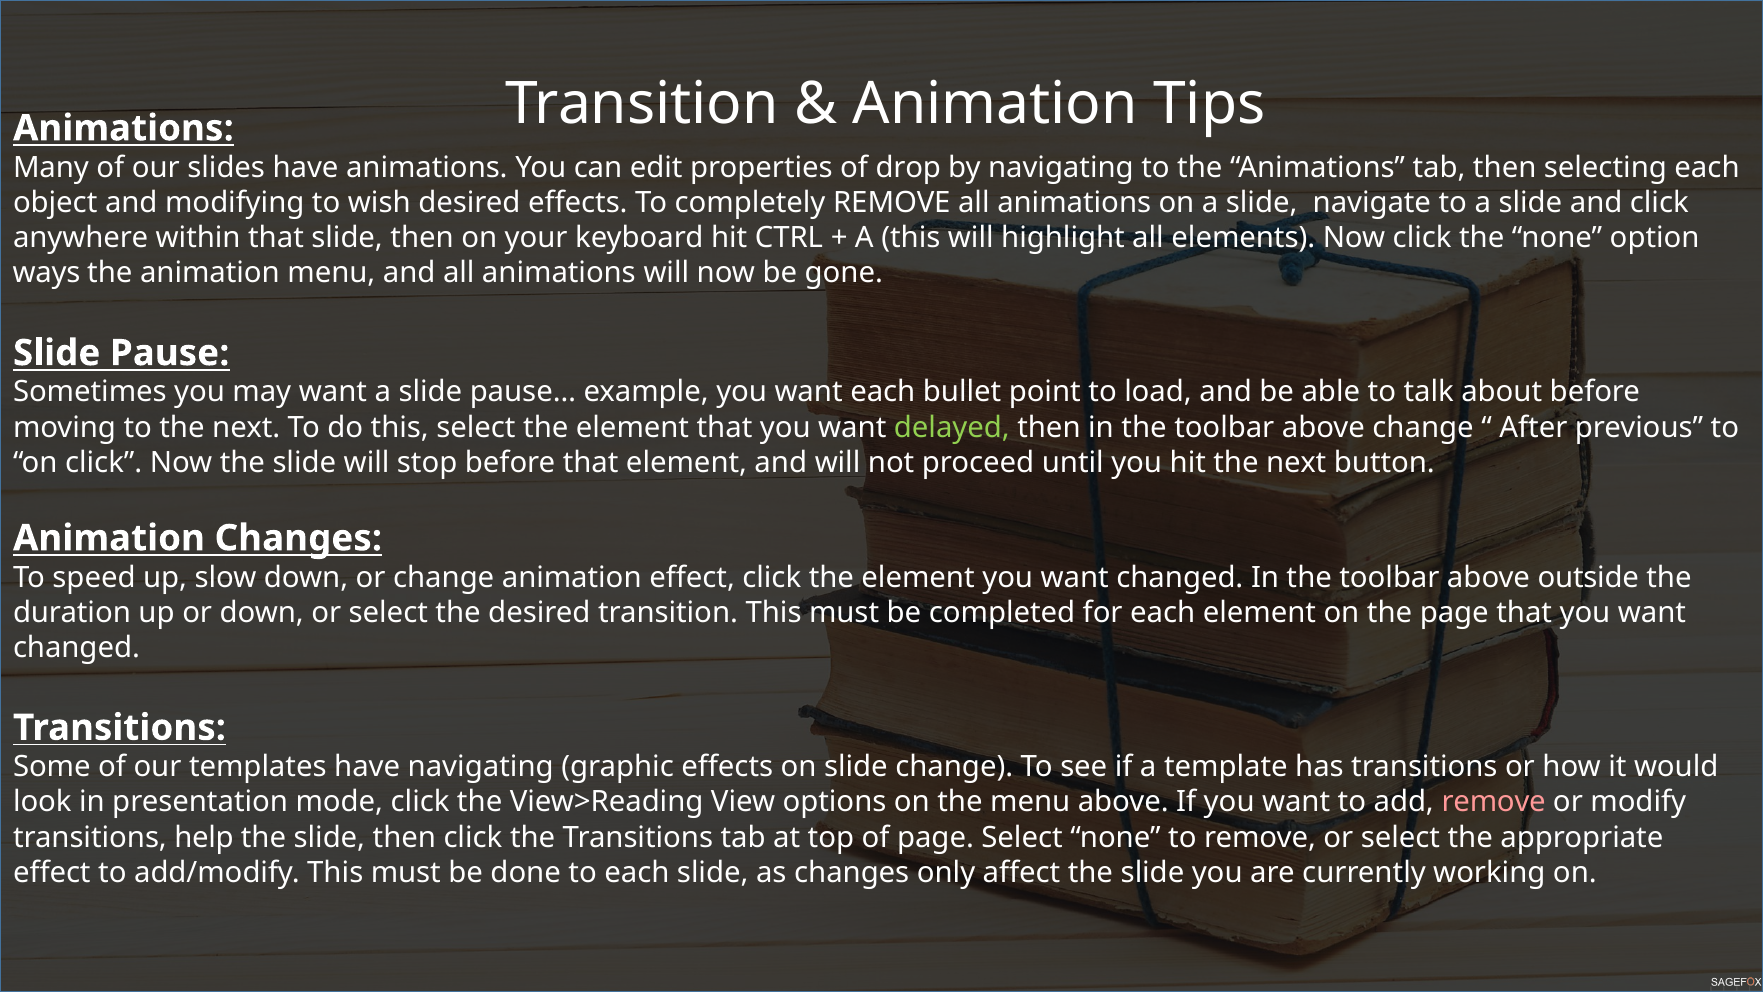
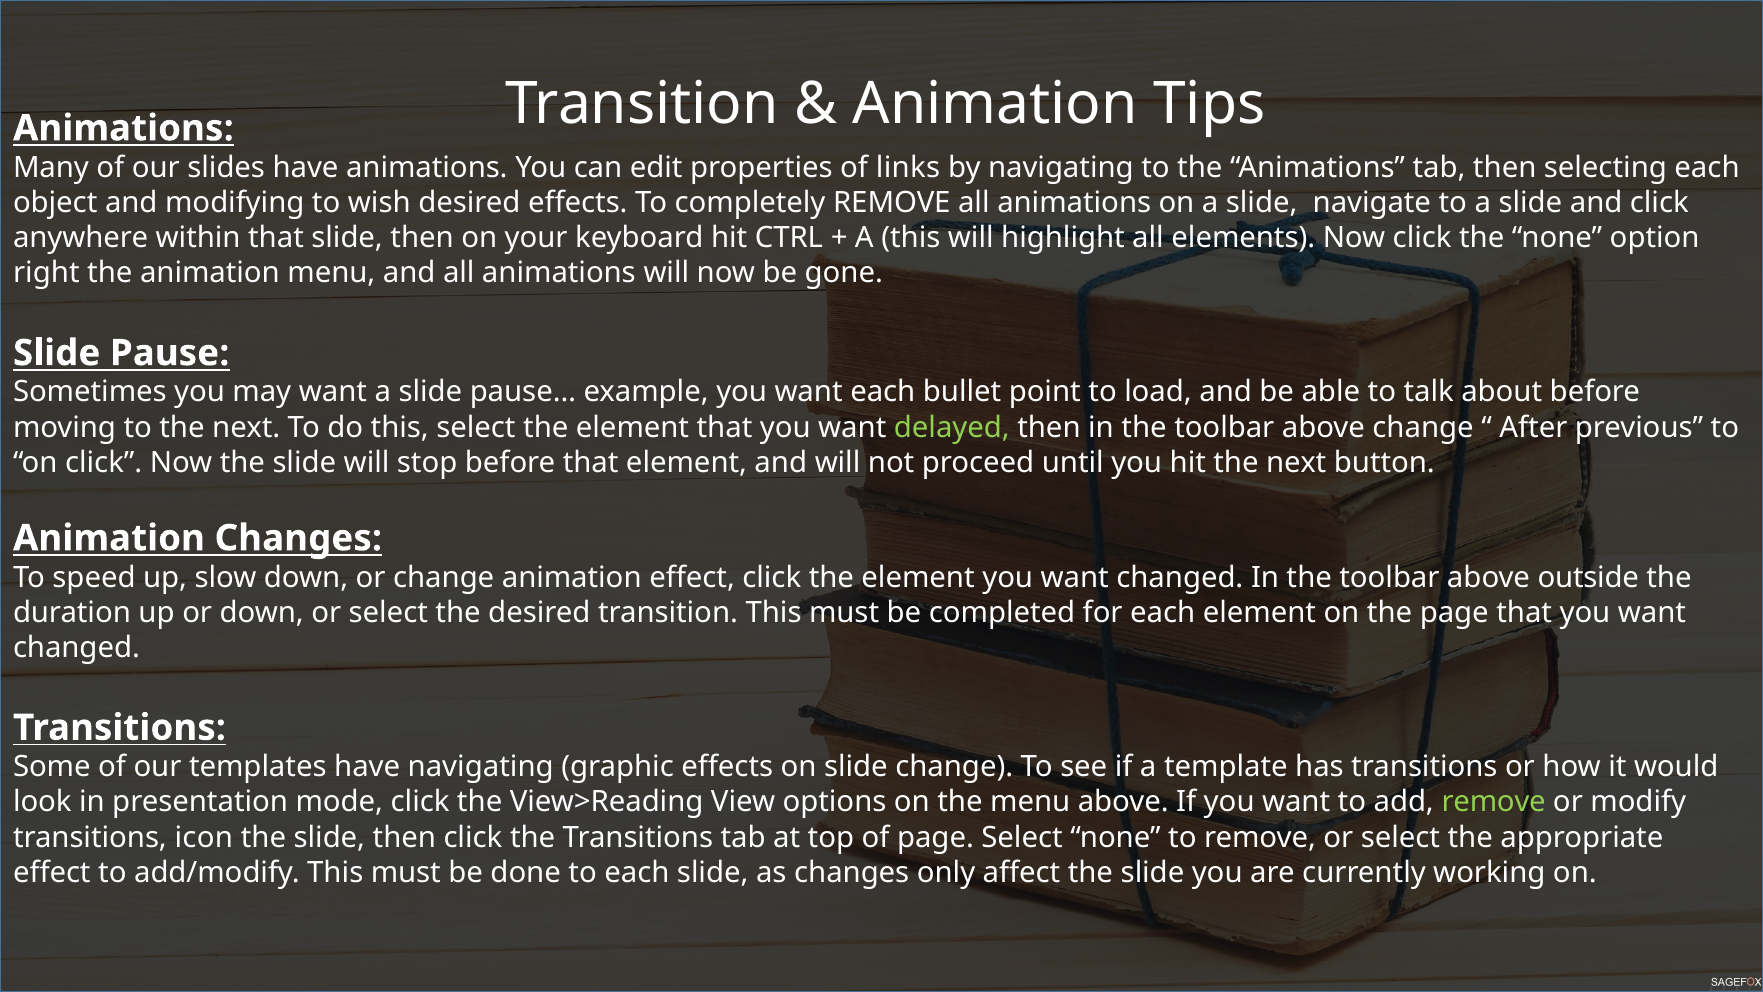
drop: drop -> links (908, 167)
ways: ways -> right (46, 273)
remove colour: pink -> light green (1494, 802)
help: help -> icon (204, 837)
